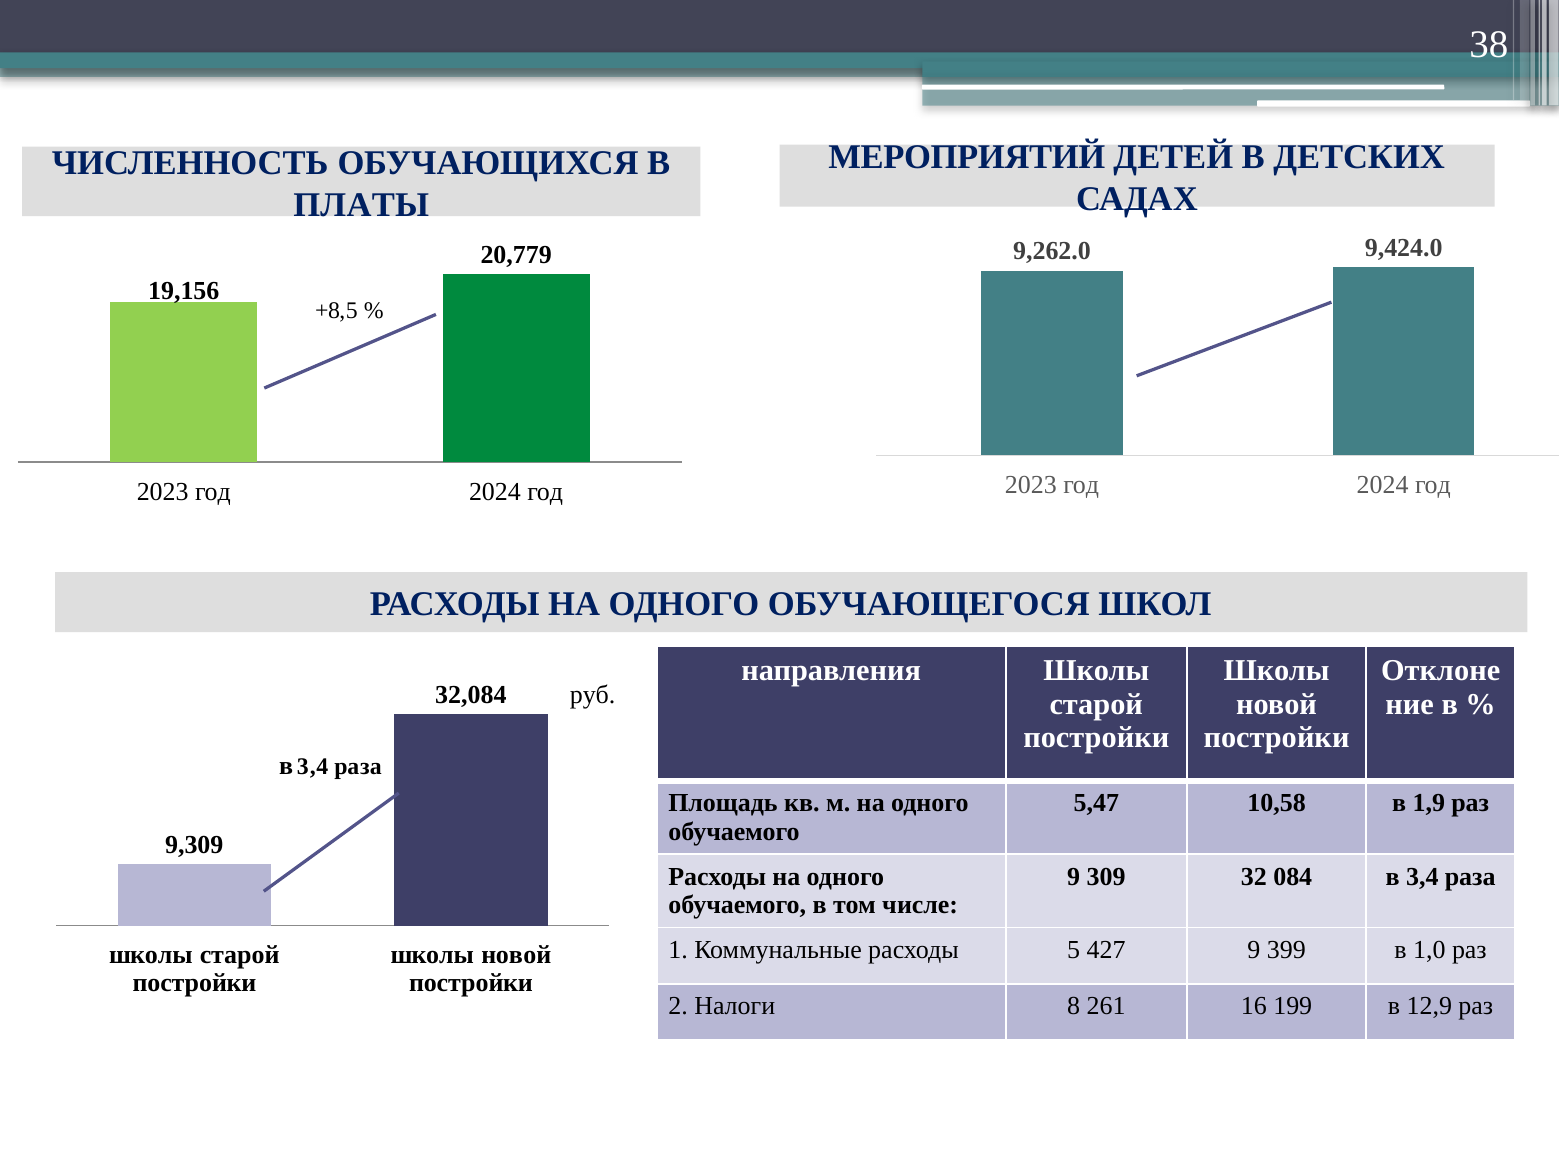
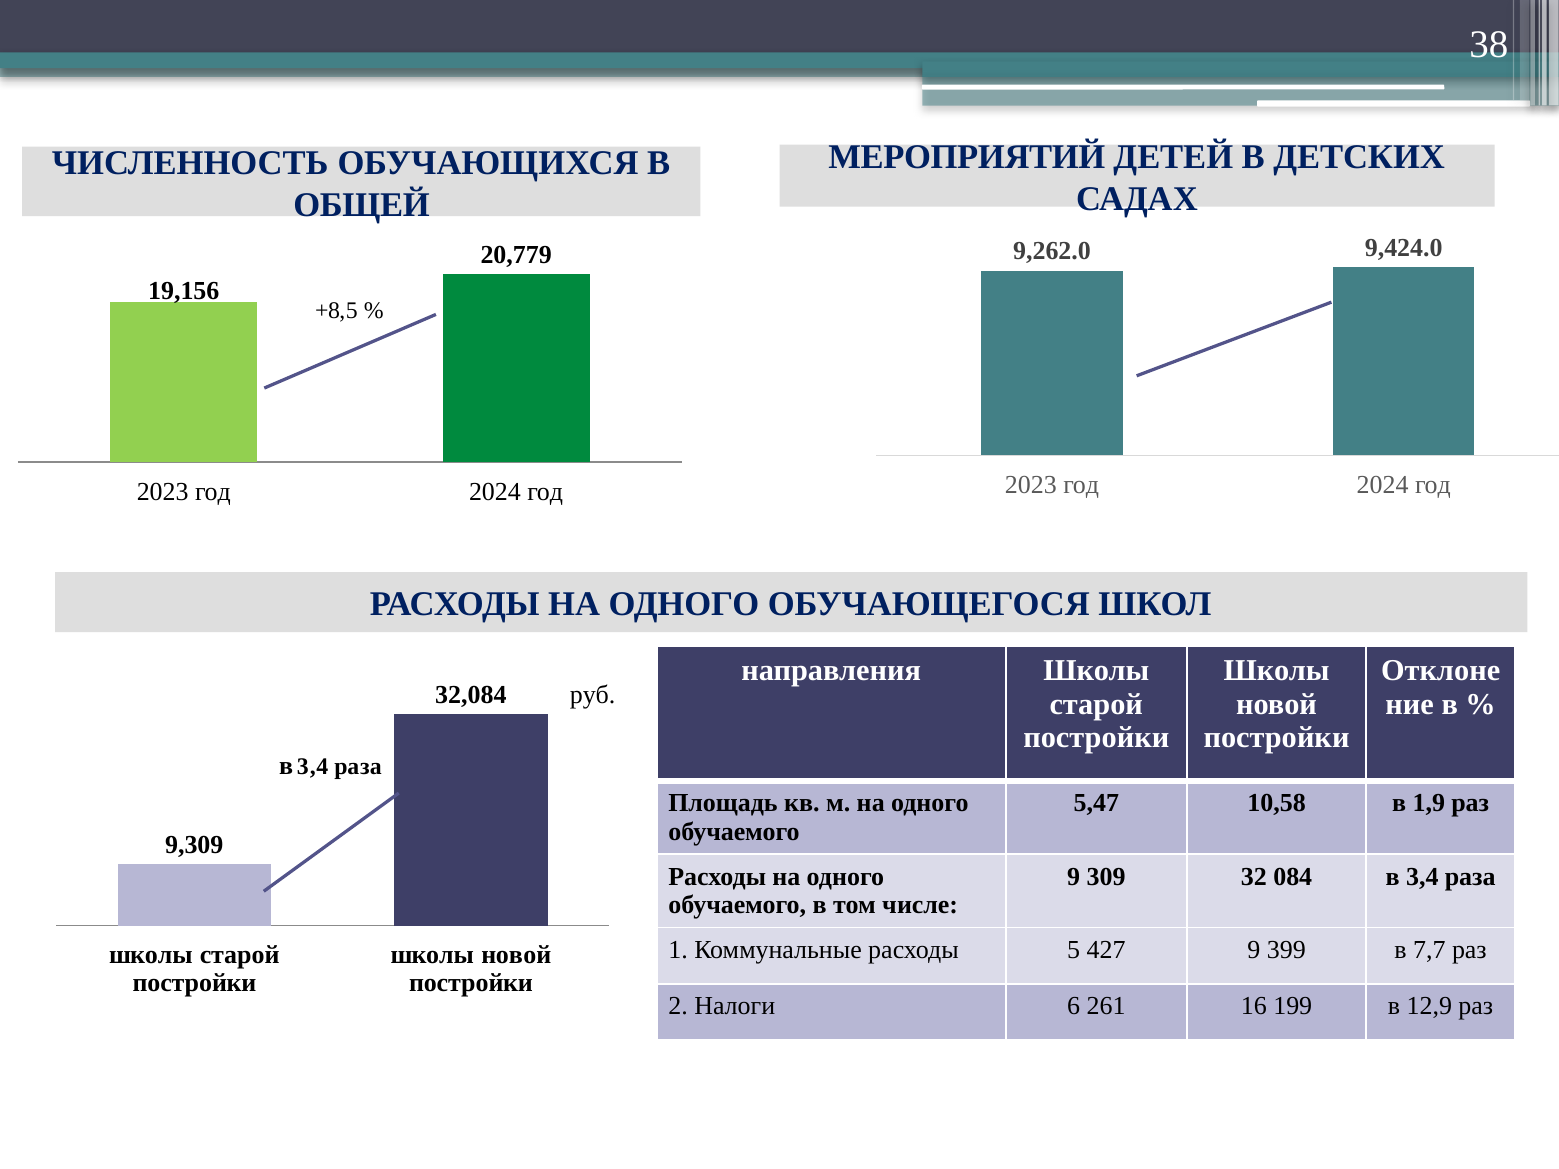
ПЛАТЫ: ПЛАТЫ -> ОБЩЕЙ (362, 205)
1,0: 1,0 -> 7,7 (1429, 950)
8: 8 -> 6 (1074, 1006)
